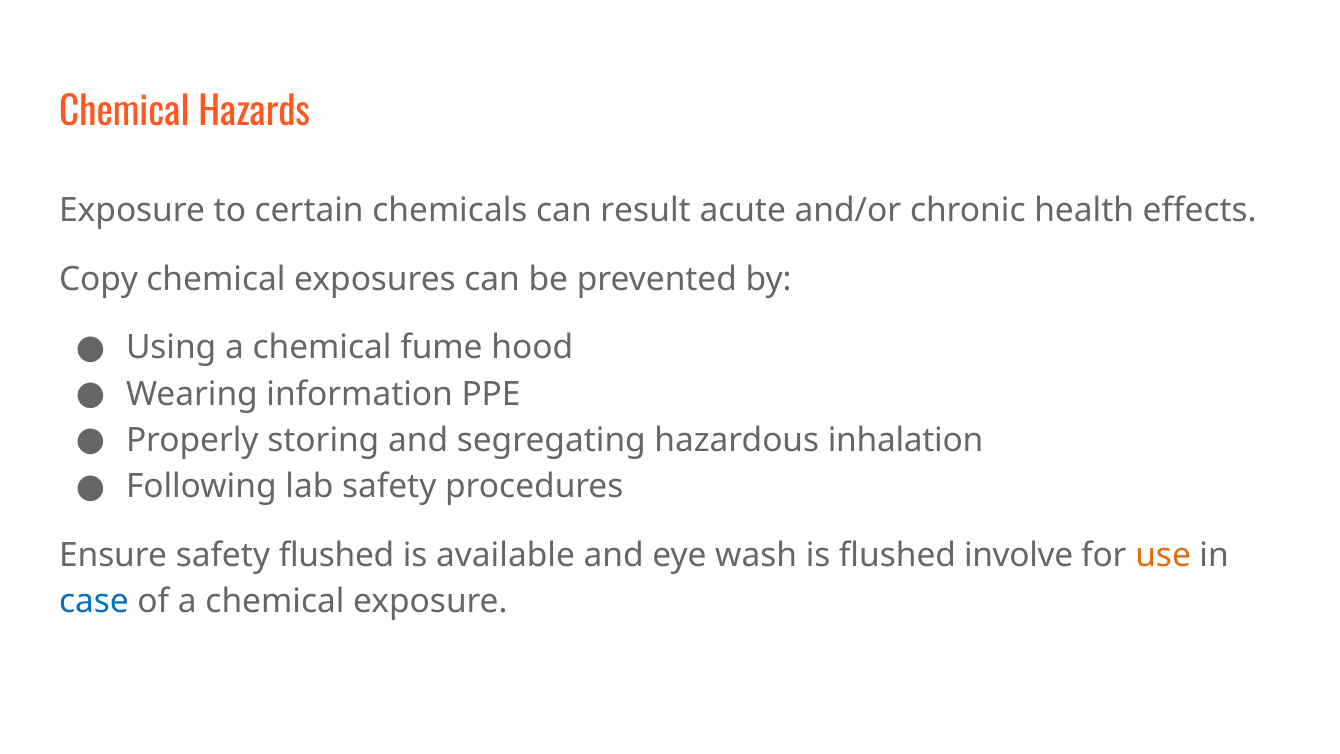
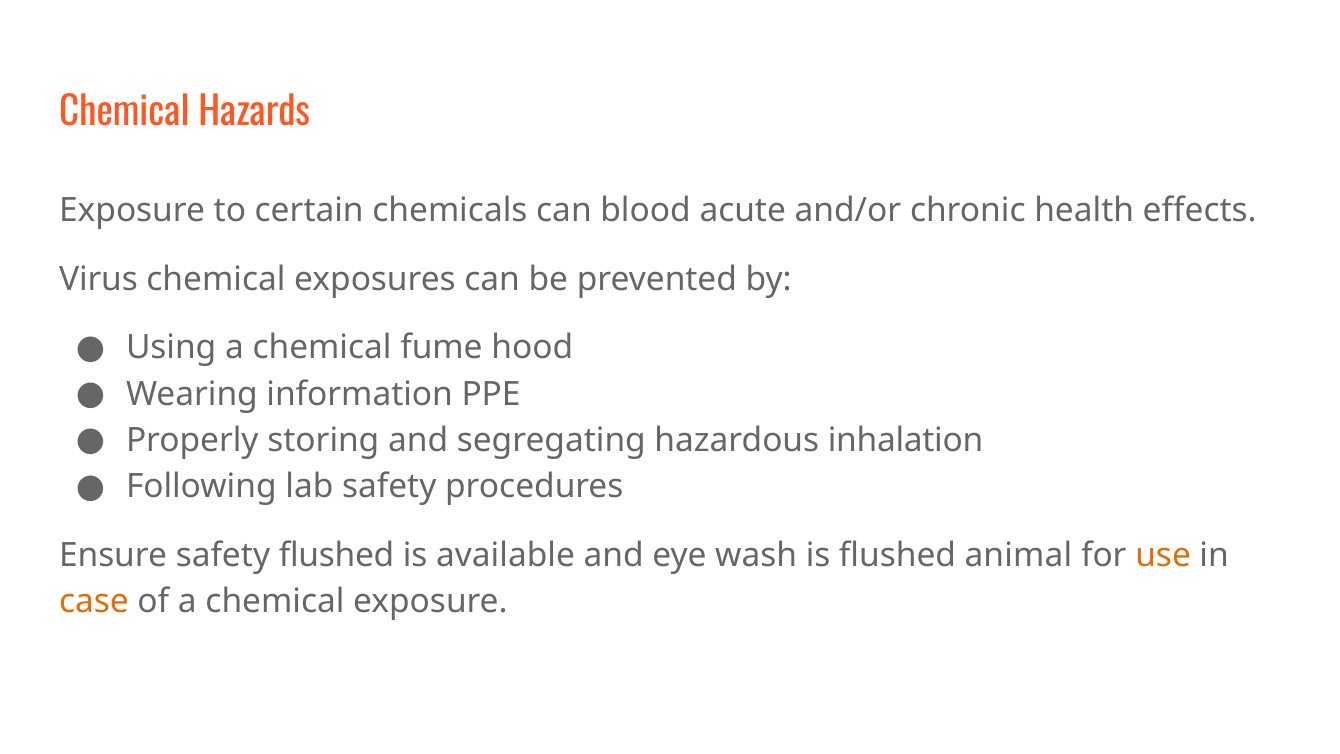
result: result -> blood (646, 211)
Copy: Copy -> Virus (98, 279)
involve: involve -> animal (1018, 555)
case colour: blue -> orange (94, 601)
